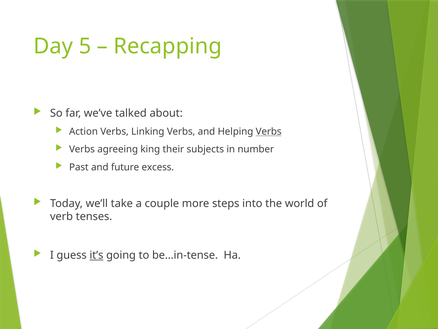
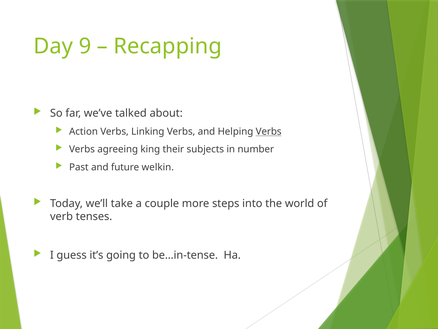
5: 5 -> 9 (85, 46)
excess: excess -> welkin (158, 167)
it’s underline: present -> none (96, 255)
